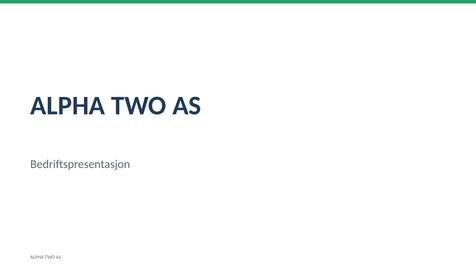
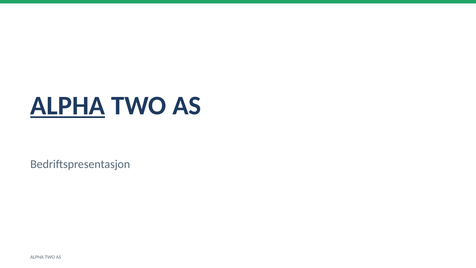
ALPHA underline: none -> present (68, 106)
